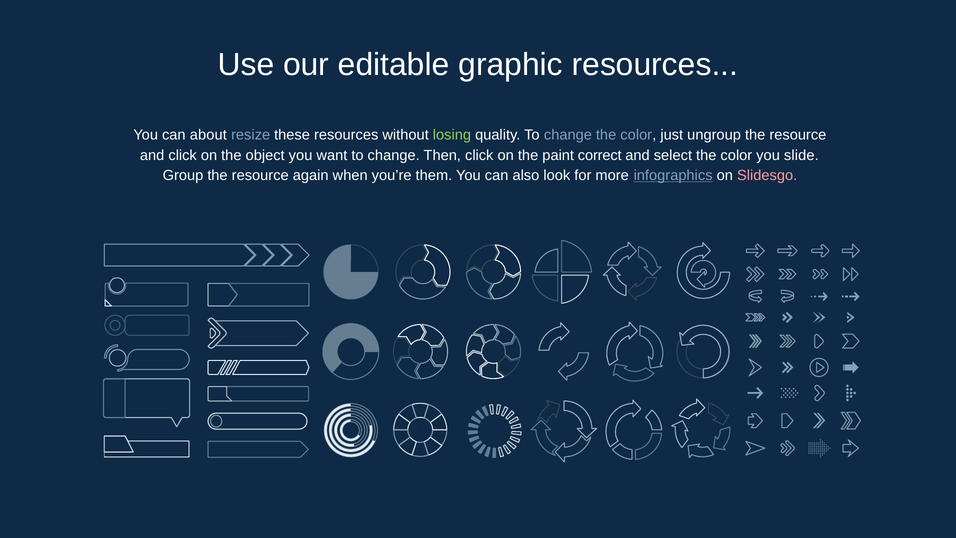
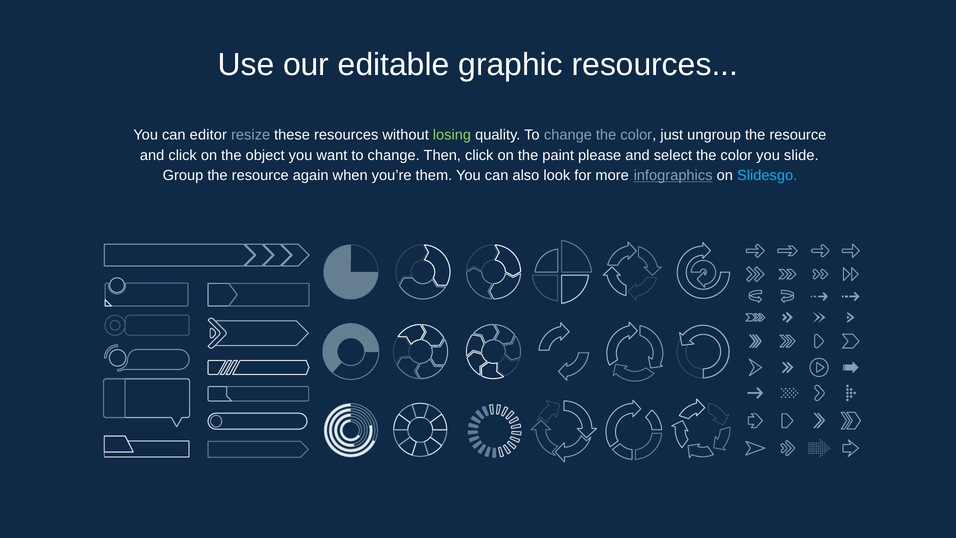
about: about -> editor (208, 135)
correct: correct -> please (600, 155)
Slidesgo colour: pink -> light blue (767, 175)
